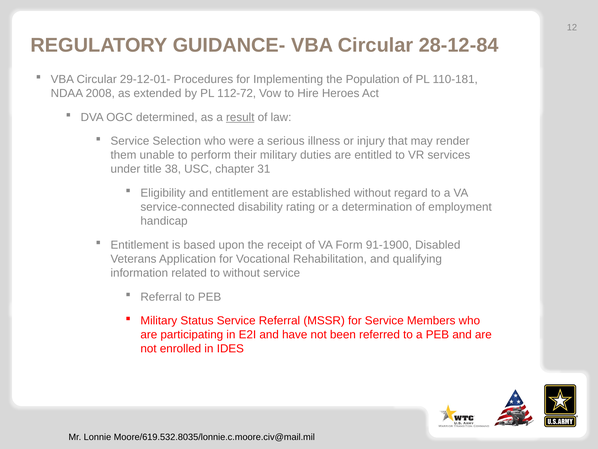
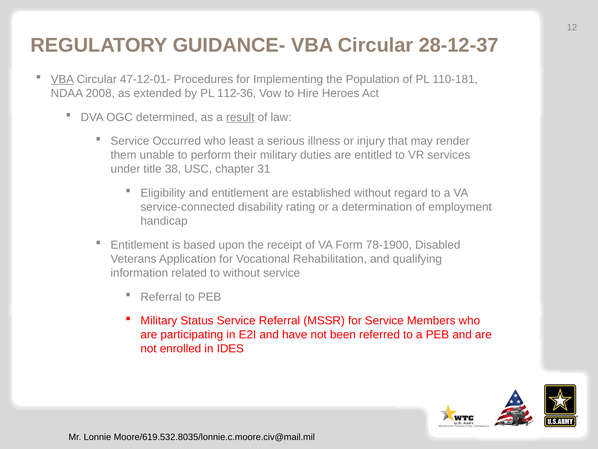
28-12-84: 28-12-84 -> 28-12-37 (459, 45)
VBA underline: none -> present (62, 79)
29-12-01-: 29-12-01- -> 47-12-01- (145, 79)
112-72: 112-72 -> 112-36 (237, 93)
Selection: Selection -> Occurred (177, 141)
were: were -> least (241, 141)
91-1900: 91-1900 -> 78-1900 (389, 245)
